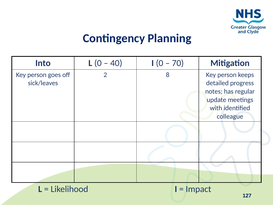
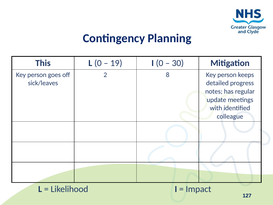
Into: Into -> This (43, 63)
40: 40 -> 19 (116, 63)
70: 70 -> 30 (178, 63)
